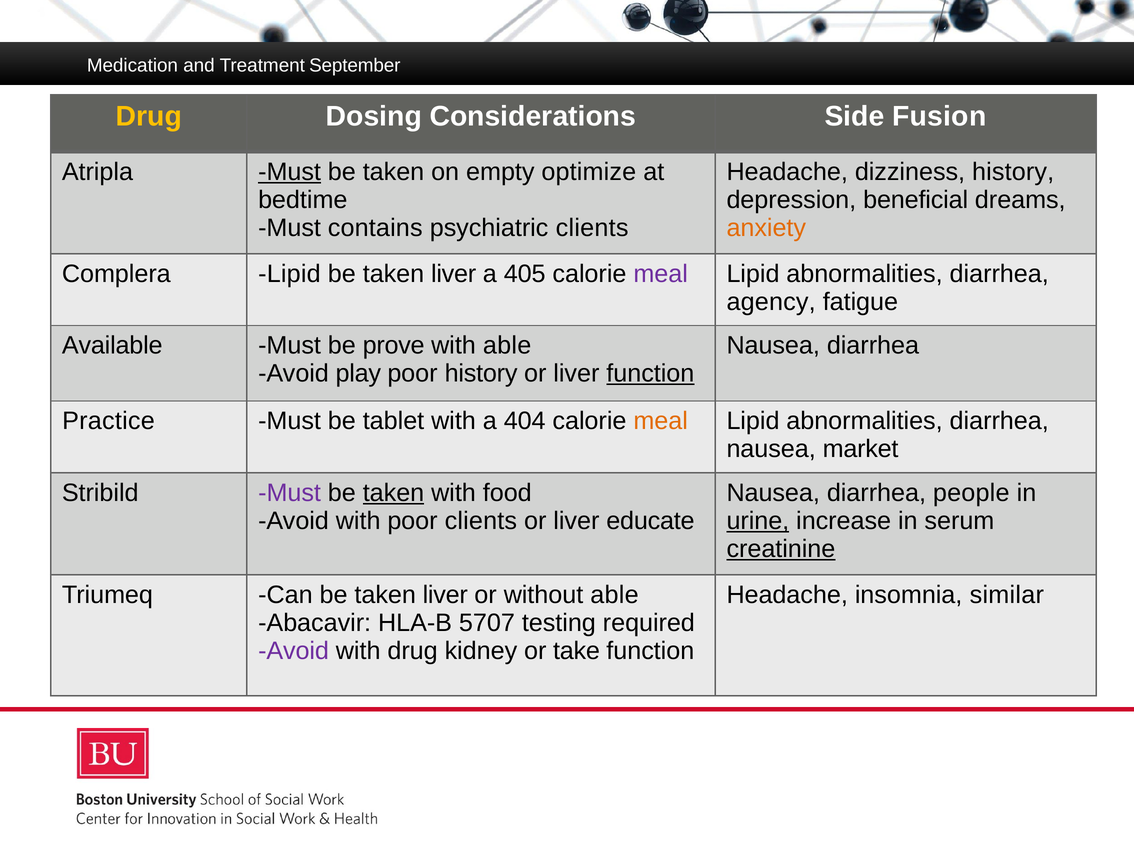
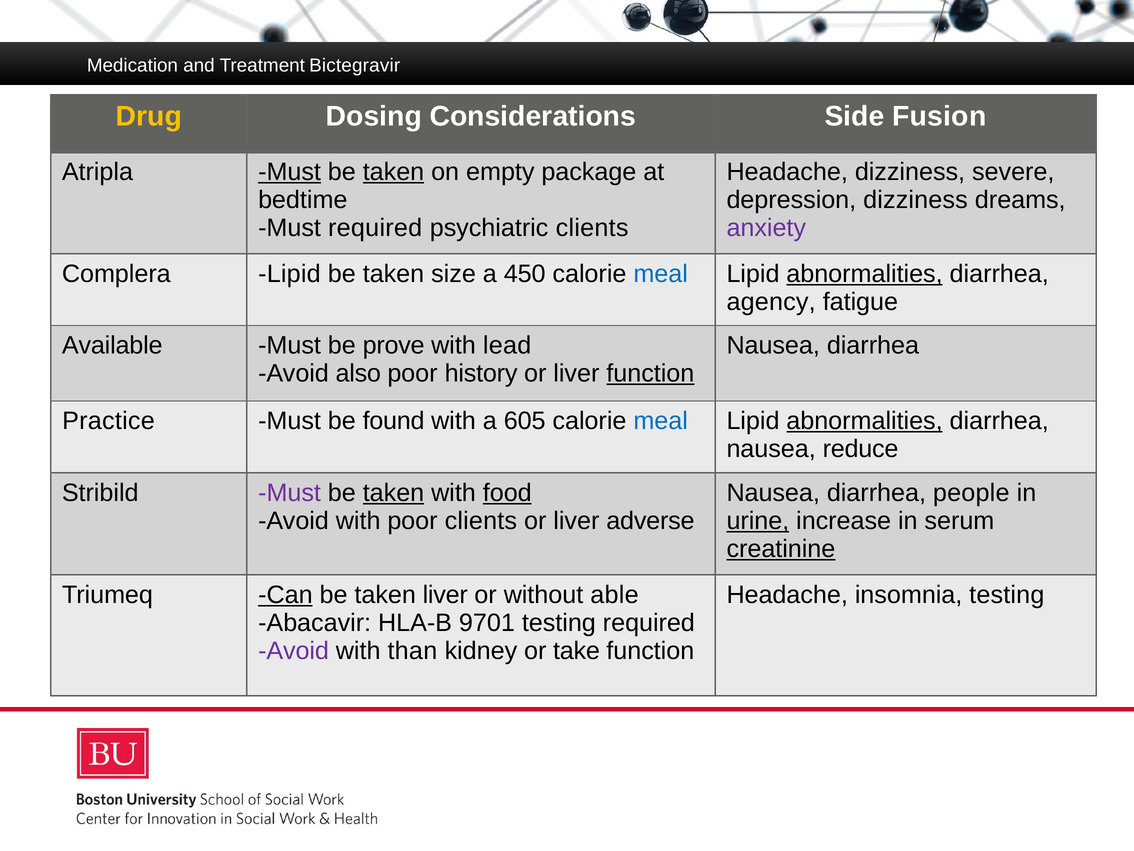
September: September -> Bictegravir (355, 66)
taken underline: none -> present (394, 172)
optimize: optimize -> package (589, 172)
dizziness history: history -> severe (1013, 172)
depression beneficial: beneficial -> dizziness (915, 200)
Must contains: contains -> required (375, 228)
anxiety colour: orange -> purple (766, 228)
liver: liver -> size (454, 274)
405: 405 -> 450 (525, 274)
meal colour: purple -> blue (661, 274)
abnormalities underline: none -> present (864, 274)
with able: able -> lead (507, 345)
play: play -> also (358, 373)
tablet: tablet -> found (394, 421)
404: 404 -> 605 (525, 421)
meal colour: orange -> blue (661, 421)
abnormalities underline: none -> present (864, 421)
market: market -> reduce (861, 449)
food underline: none -> present (507, 493)
educate: educate -> adverse (650, 521)
Can underline: none -> present (285, 595)
insomnia similar: similar -> testing (1007, 595)
5707: 5707 -> 9701 (487, 623)
with drug: drug -> than (412, 651)
